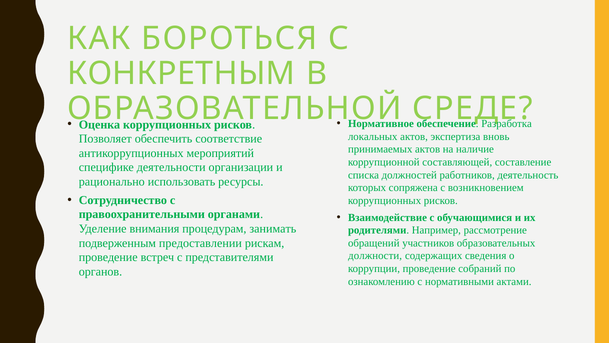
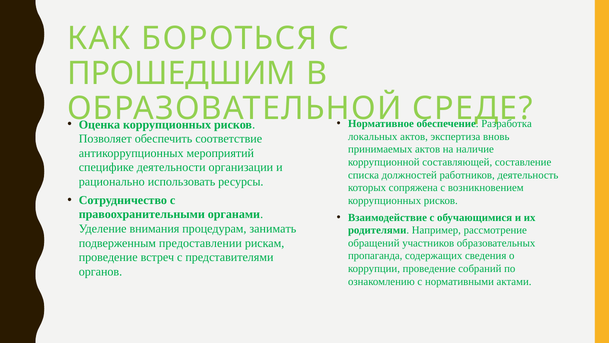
КОНКРЕТНЫМ: КОНКРЕТНЫМ -> ПРОШЕДШИМ (181, 74)
должности: должности -> пропаганда (375, 256)
